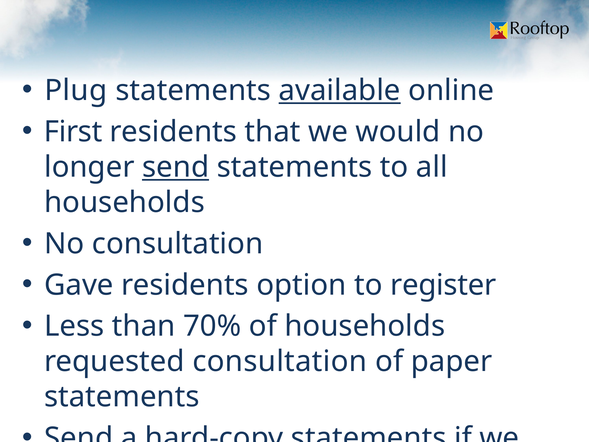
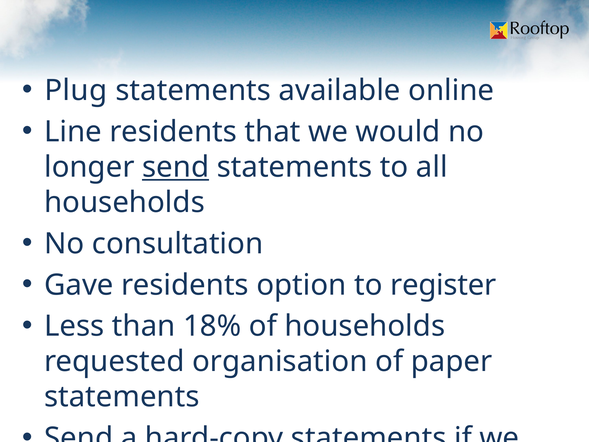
available underline: present -> none (340, 90)
First: First -> Line (73, 132)
70%: 70% -> 18% (212, 326)
requested consultation: consultation -> organisation (280, 361)
